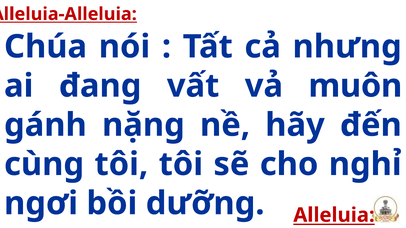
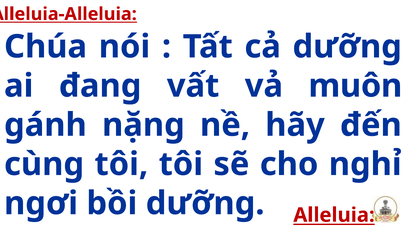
cả nhưng: nhưng -> dưỡng (347, 47)
